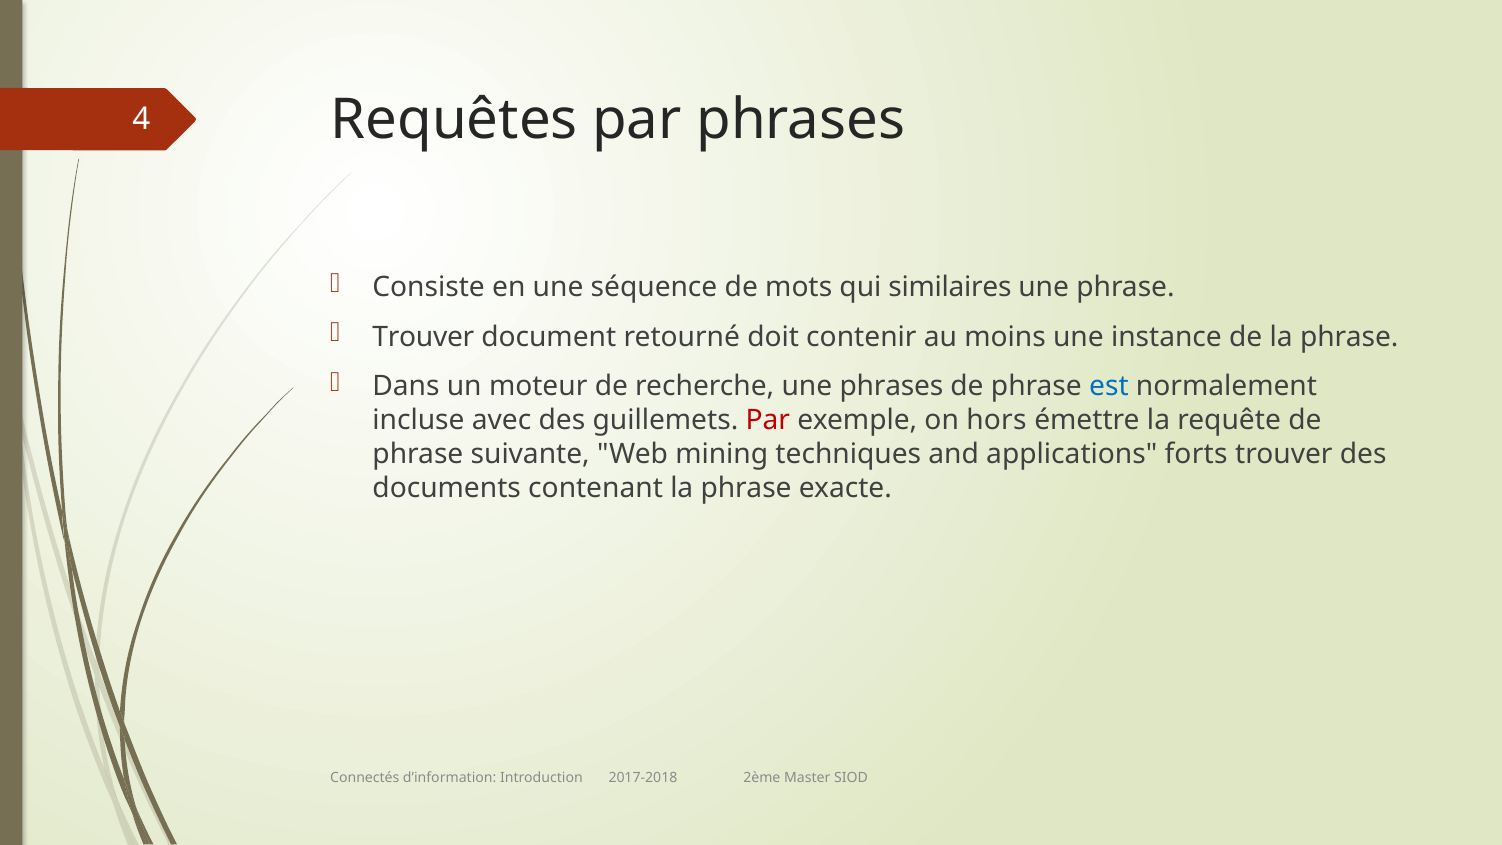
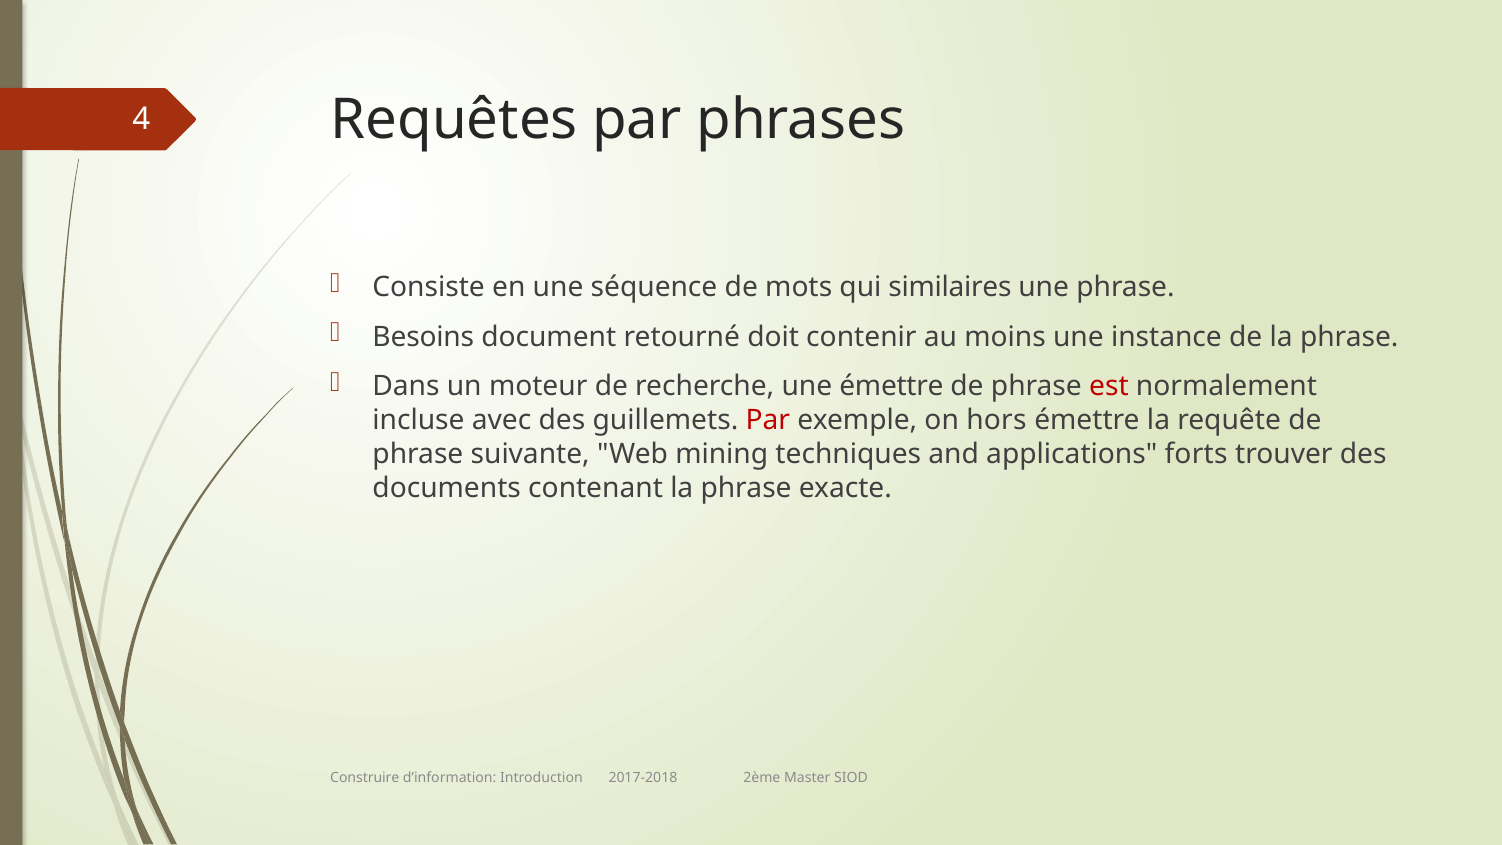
Trouver: Trouver -> Besoins (423, 337)
une phrases: phrases -> émettre (891, 386)
est colour: blue -> red (1109, 386)
Connectés: Connectés -> Construire (365, 778)
